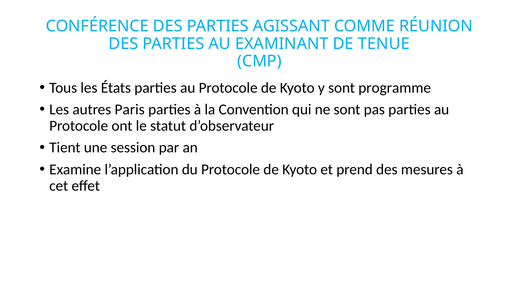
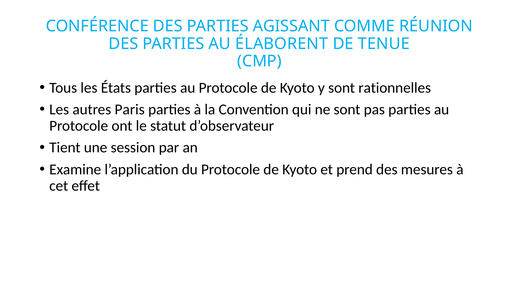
EXAMINANT: EXAMINANT -> ÉLABORENT (282, 44)
programme: programme -> rationnelles (395, 88)
